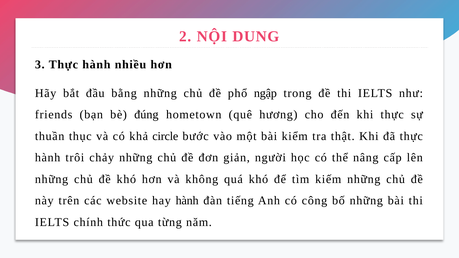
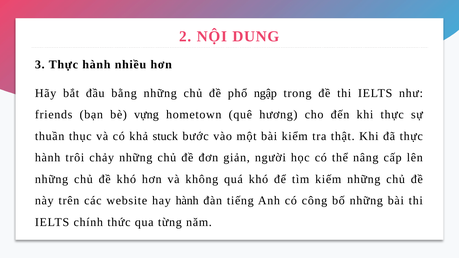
đúng: đúng -> vựng (146, 115)
circle: circle -> stuck (165, 136)
